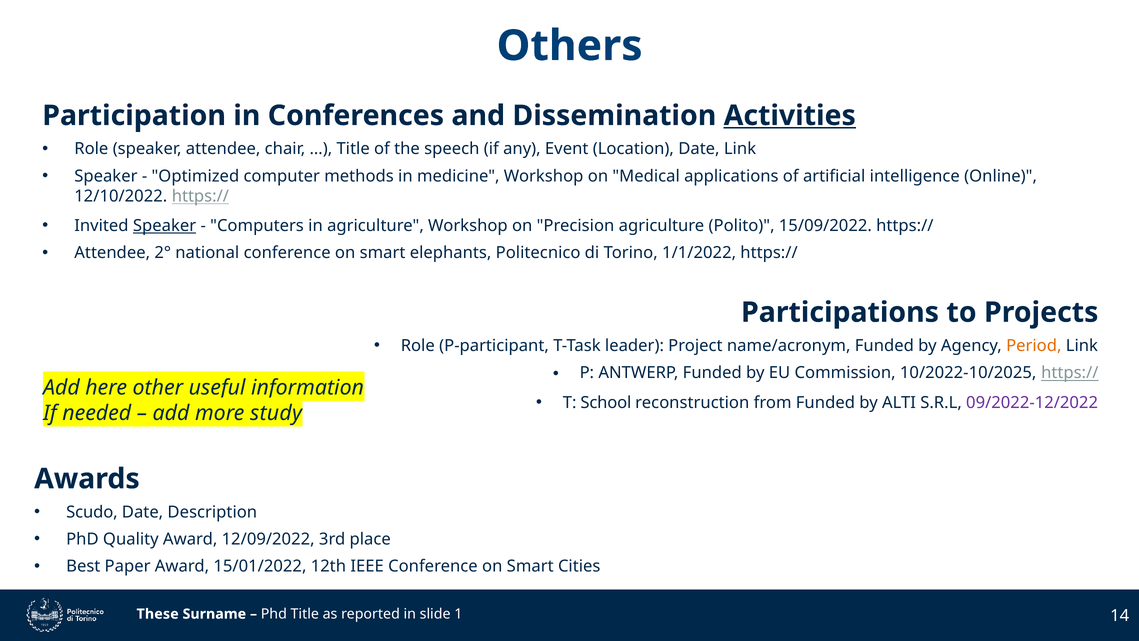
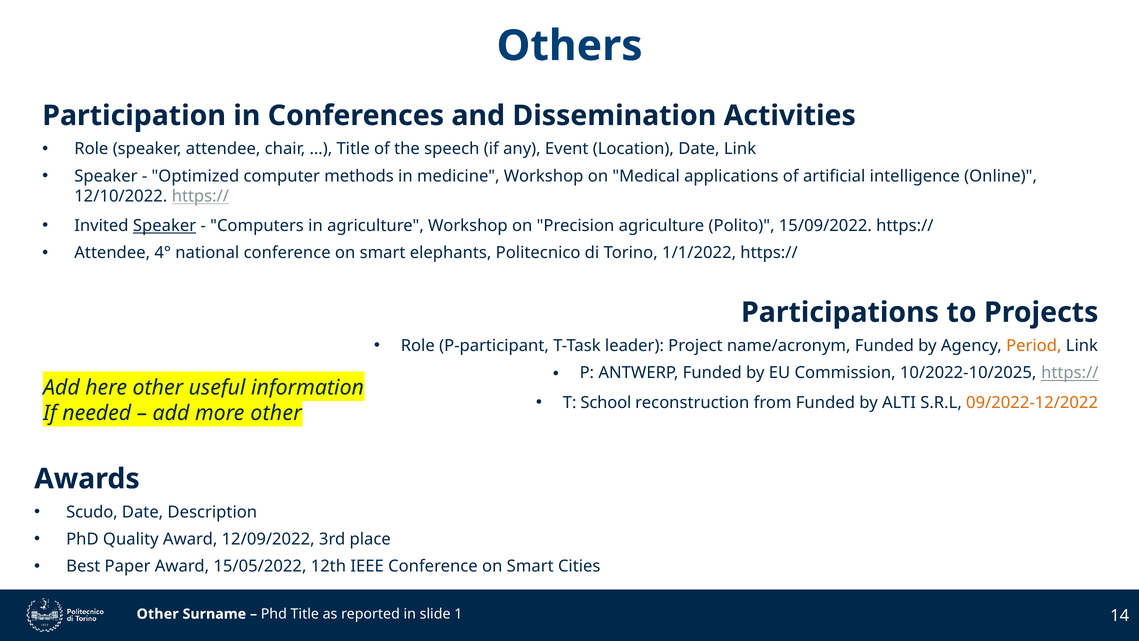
Activities underline: present -> none (790, 116)
2°: 2° -> 4° (163, 253)
09/2022-12/2022 colour: purple -> orange (1032, 402)
more study: study -> other (276, 413)
15/01/2022: 15/01/2022 -> 15/05/2022 (260, 566)
These: These -> Other (158, 614)
